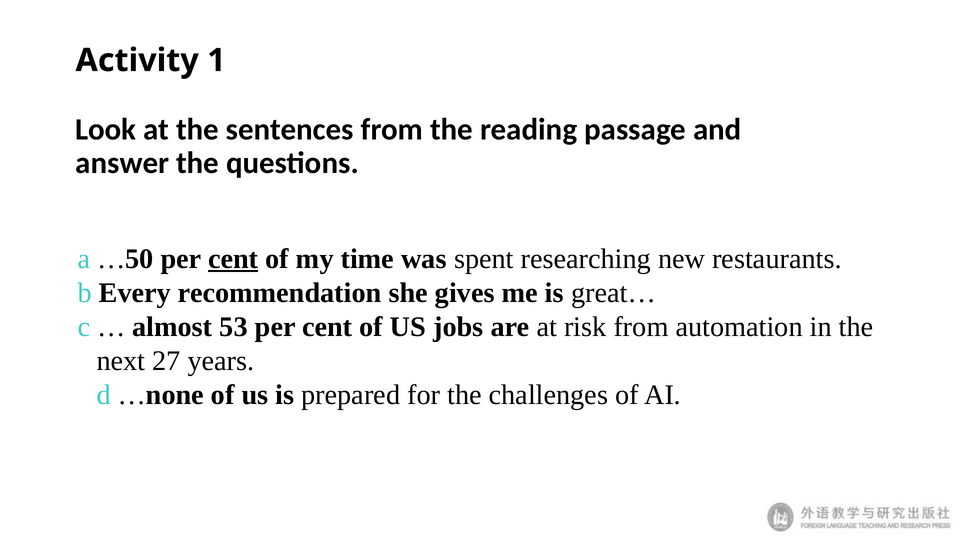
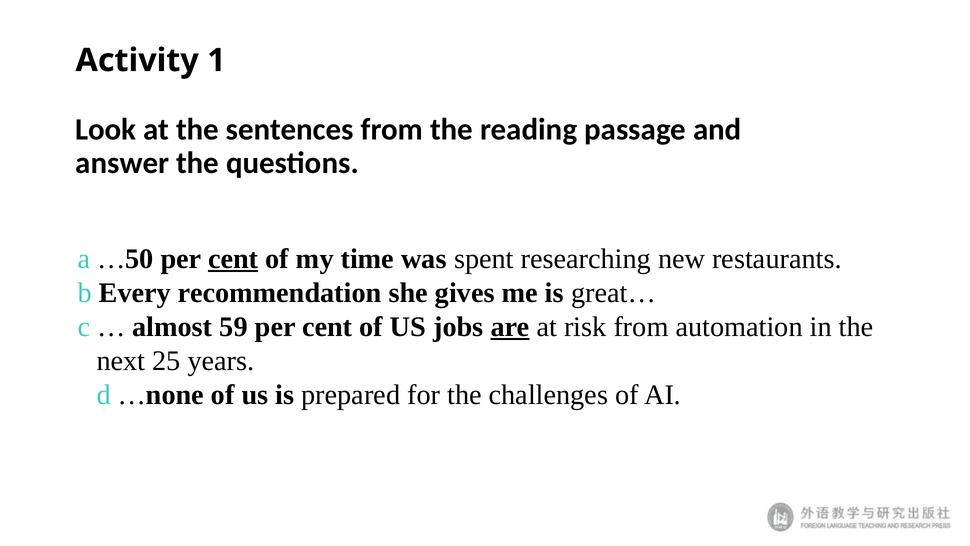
53: 53 -> 59 (234, 327)
are underline: none -> present (510, 327)
27: 27 -> 25 (166, 361)
